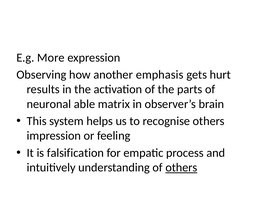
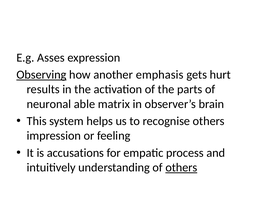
More: More -> Asses (51, 57)
Observing underline: none -> present (41, 75)
falsification: falsification -> accusations (75, 152)
